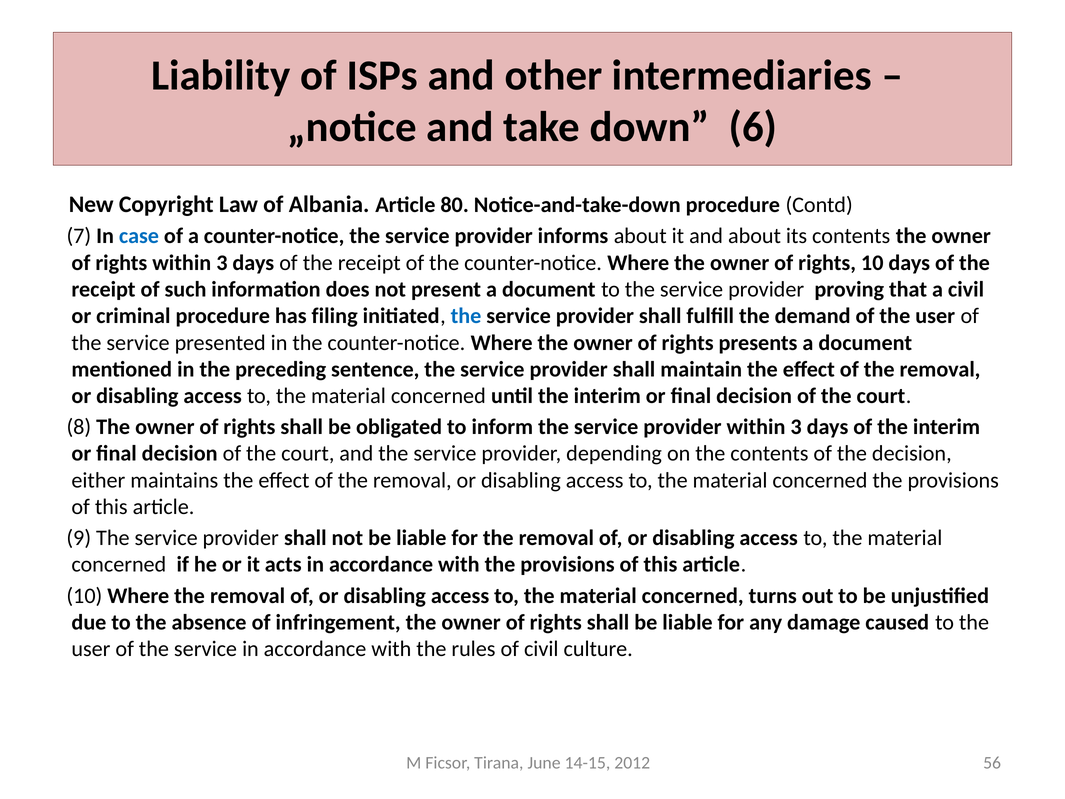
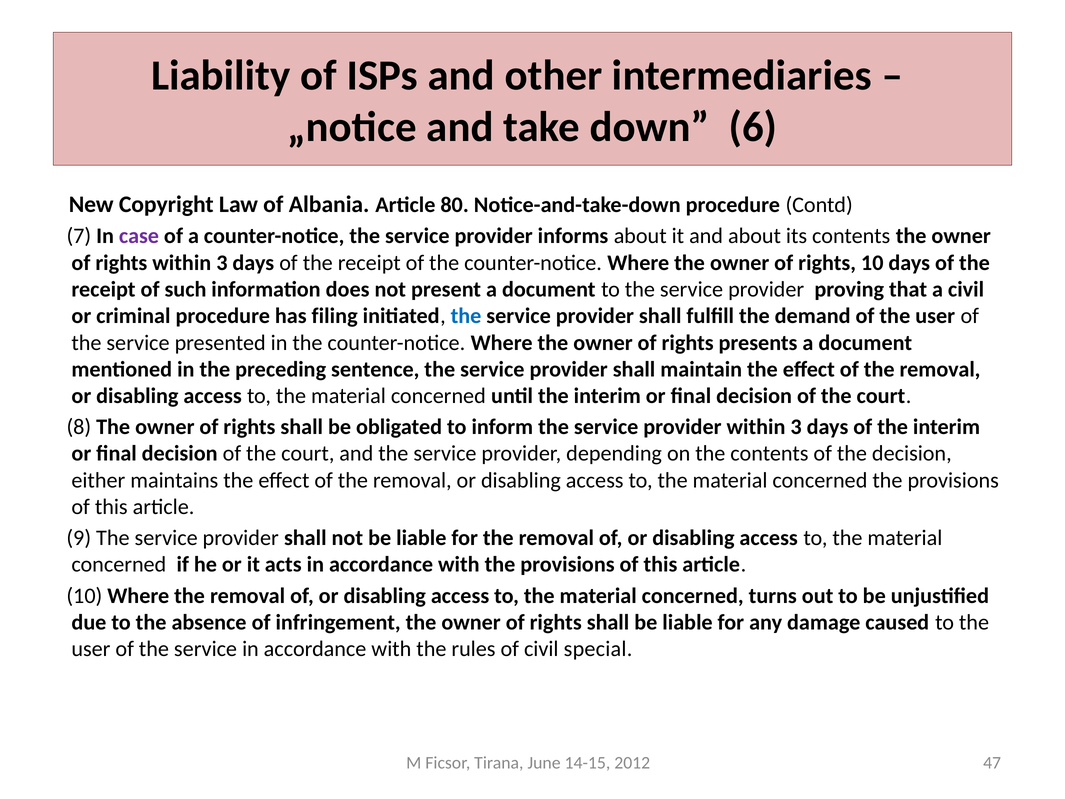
case colour: blue -> purple (139, 236)
culture: culture -> special (598, 649)
56: 56 -> 47 (992, 763)
